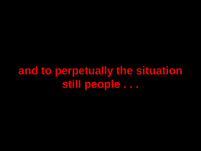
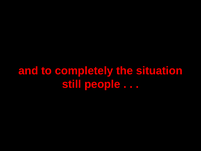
perpetually: perpetually -> completely (84, 71)
